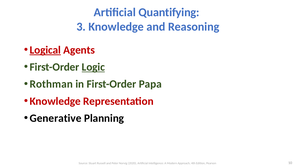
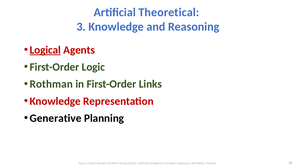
Quantifying: Quantifying -> Theoretical (169, 12)
Logic underline: present -> none (93, 67)
Papa: Papa -> Links (150, 84)
